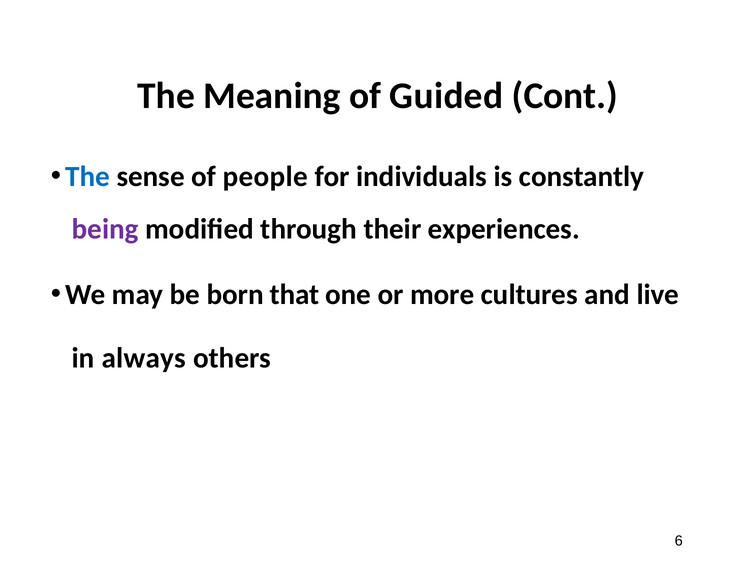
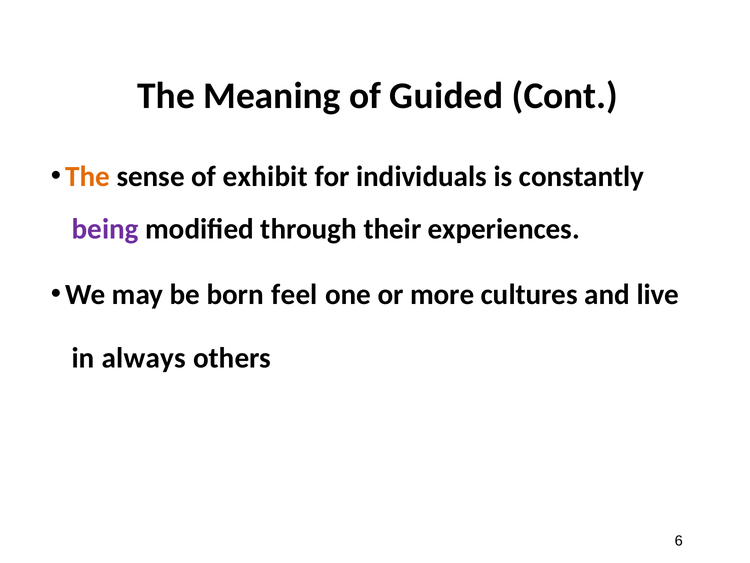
The colour: blue -> orange (88, 176)
people: people -> exhibit (265, 176)
that: that -> feel (294, 295)
